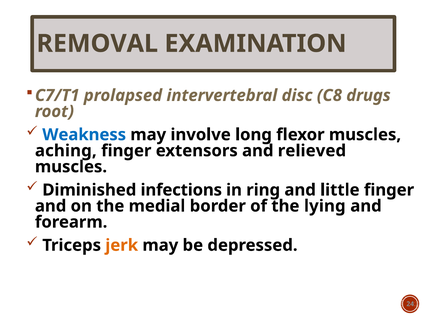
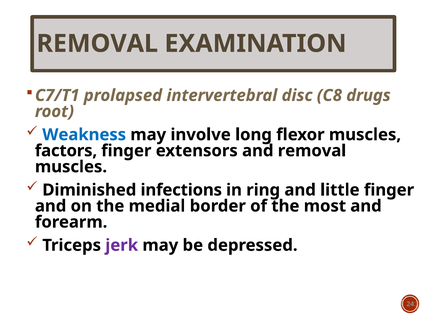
aching: aching -> factors (66, 150)
and relieved: relieved -> removal (312, 150)
lying: lying -> most (325, 206)
jerk colour: orange -> purple (122, 245)
